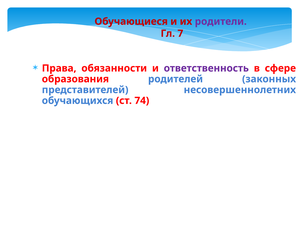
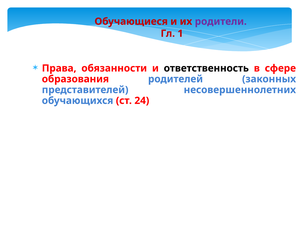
7: 7 -> 1 (180, 33)
ответственность colour: purple -> black (206, 68)
74: 74 -> 24 (142, 100)
